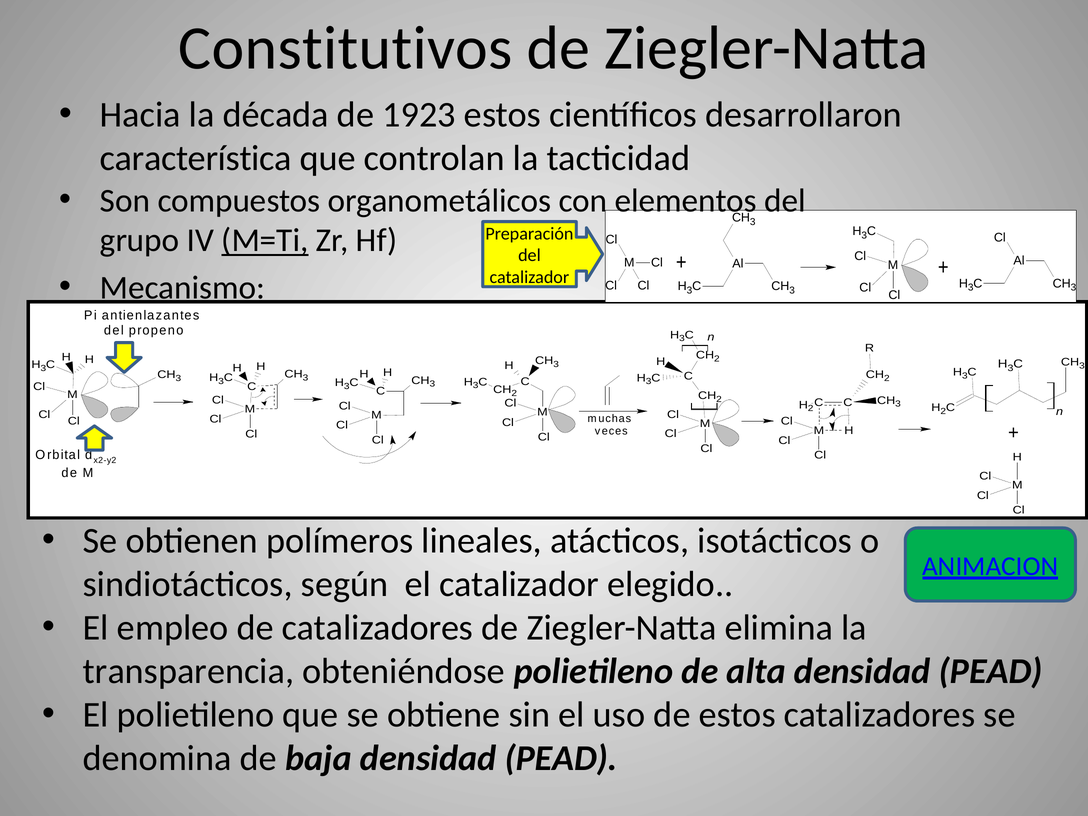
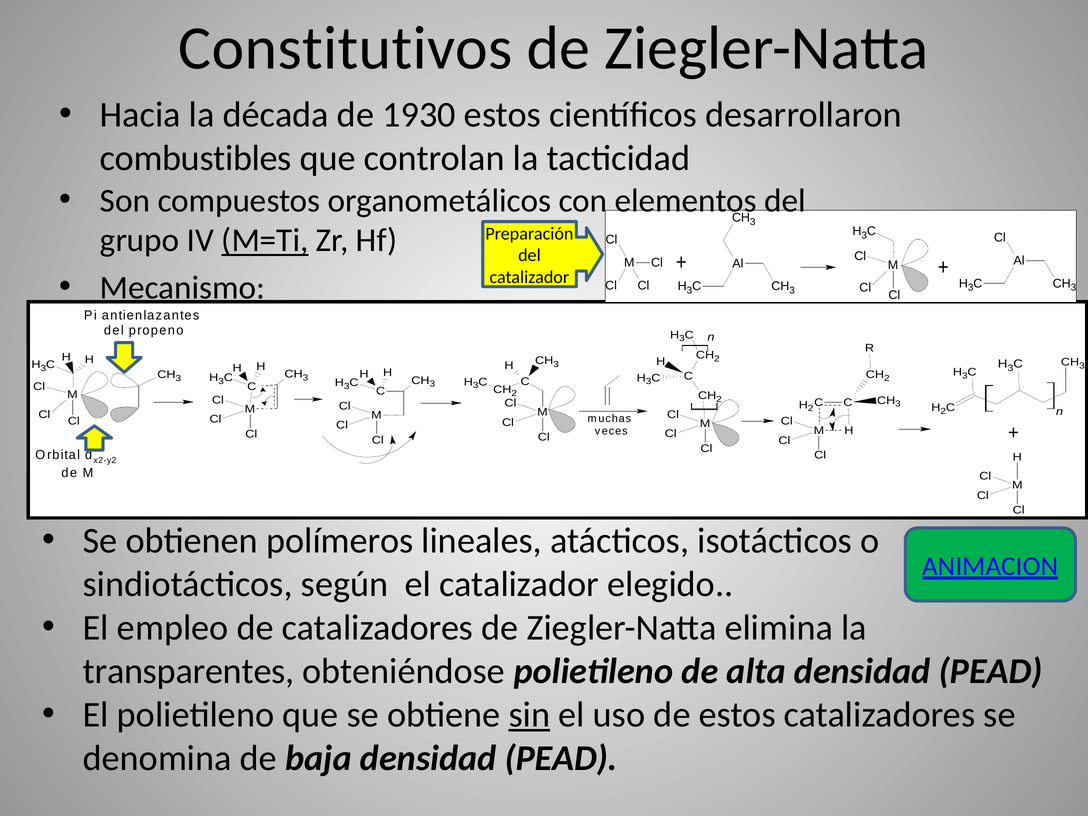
1923: 1923 -> 1930 (419, 115)
característica: característica -> combustibles (196, 158)
transparencia: transparencia -> transparentes (189, 671)
sin underline: none -> present (529, 715)
